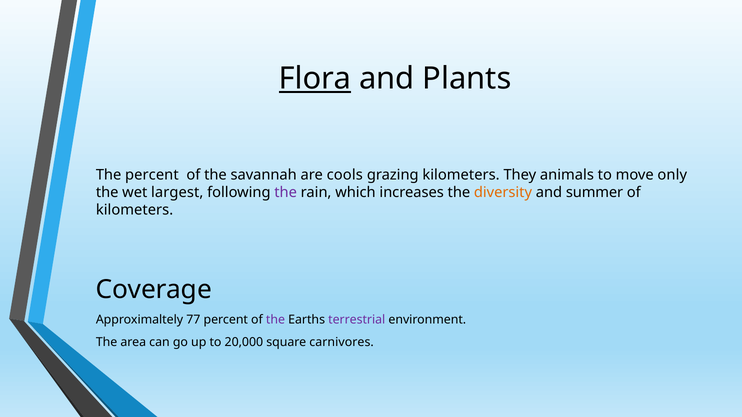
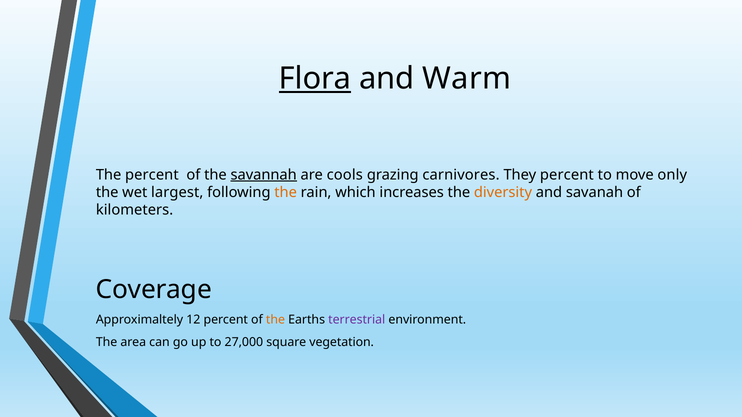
Plants: Plants -> Warm (467, 79)
savannah underline: none -> present (264, 175)
grazing kilometers: kilometers -> carnivores (461, 175)
They animals: animals -> percent (567, 175)
the colour: purple -> orange (286, 193)
summer: summer -> savanah (594, 193)
77: 77 -> 12 (193, 320)
the colour: purple -> orange (276, 320)
20,000: 20,000 -> 27,000 (244, 342)
carnivores: carnivores -> vegetation (342, 342)
